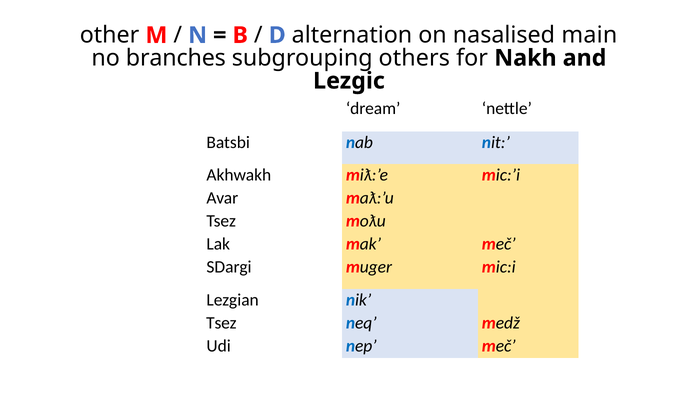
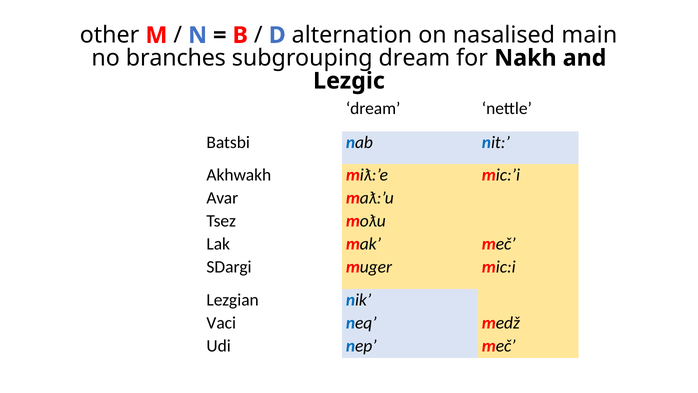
subgrouping others: others -> dream (414, 58)
Tsez: Tsez -> Vaci (221, 323)
